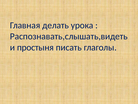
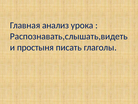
делать: делать -> анализ (56, 25)
